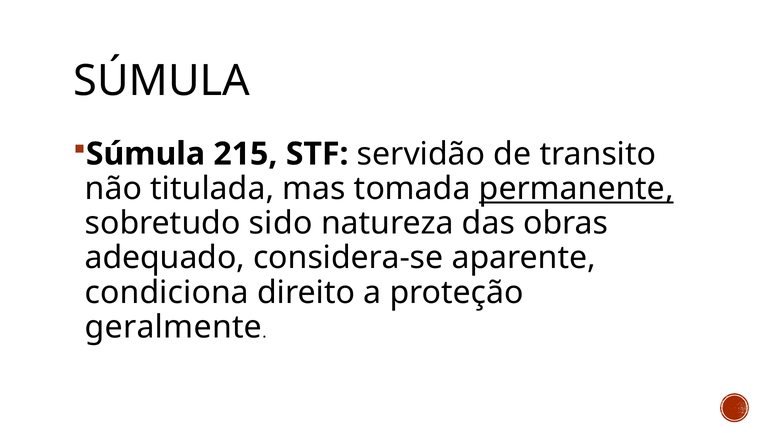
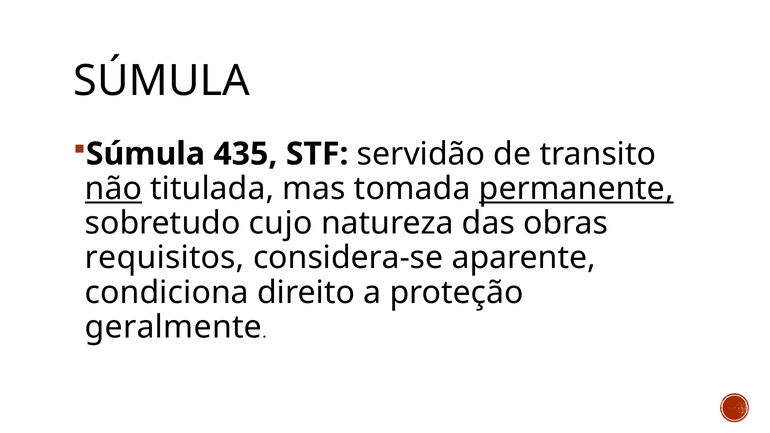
215: 215 -> 435 (245, 154)
não underline: none -> present (113, 189)
sido: sido -> cujo (281, 223)
adequado: adequado -> requisitos (165, 258)
